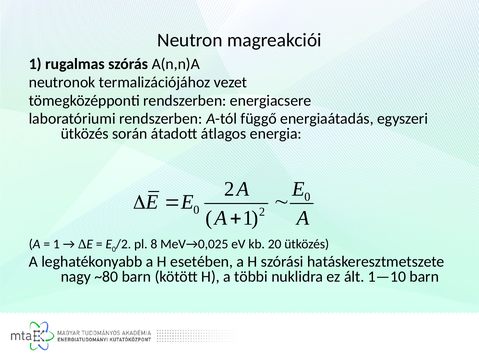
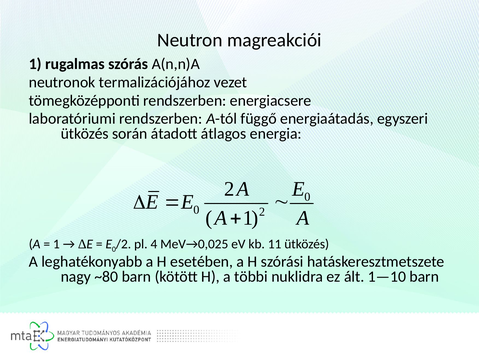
8: 8 -> 4 (154, 244)
20: 20 -> 11 (275, 244)
